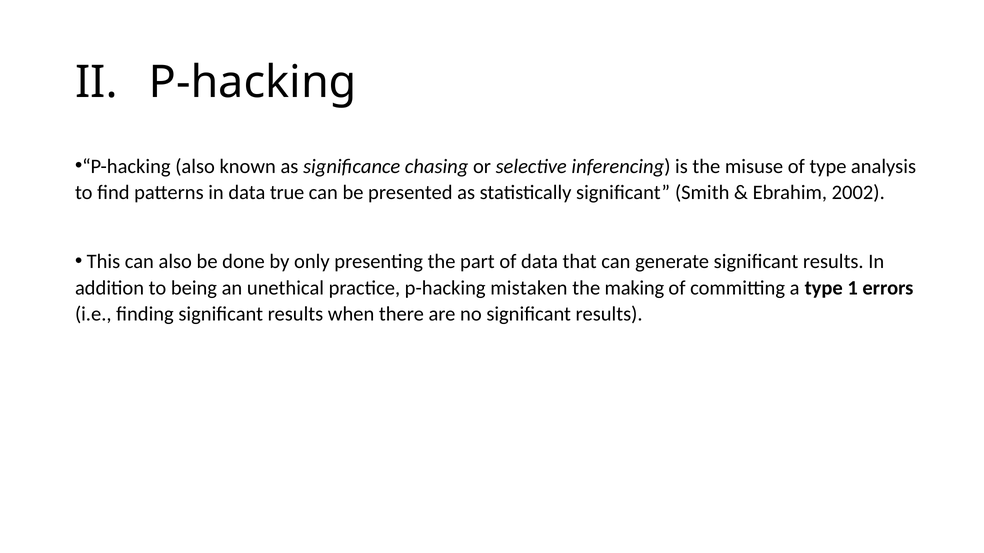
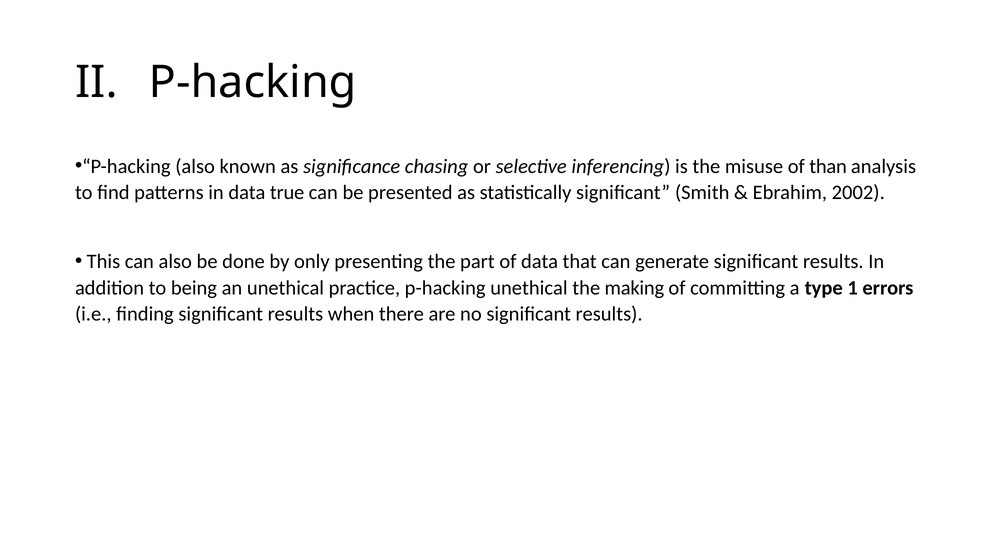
of type: type -> than (828, 166)
p-hacking mistaken: mistaken -> unethical (529, 288)
